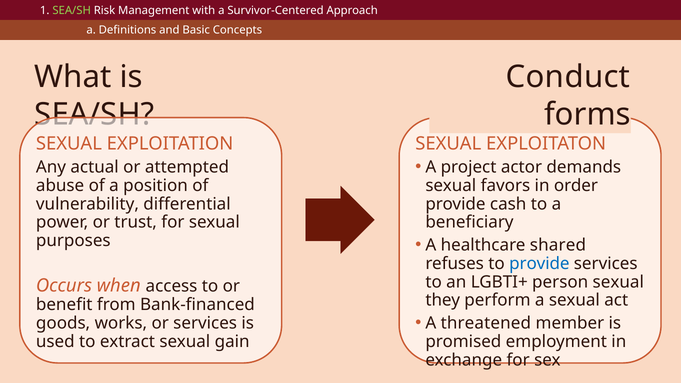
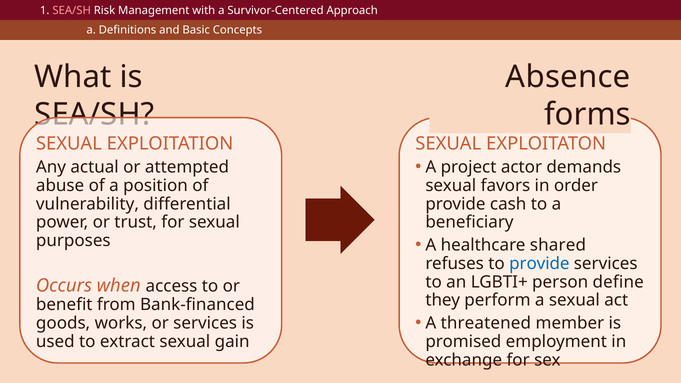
SEA/SH colour: light green -> pink (72, 11)
Conduct: Conduct -> Absence (568, 77)
person sexual: sexual -> define (618, 282)
